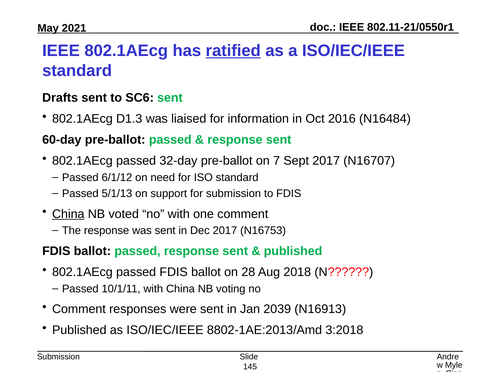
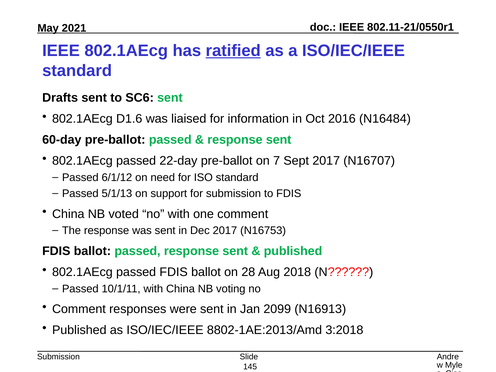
D1.3: D1.3 -> D1.6 (129, 119)
32-day: 32-day -> 22-day (178, 161)
China underline: present -> none (68, 214)
2039: 2039 -> 2099 (277, 309)
